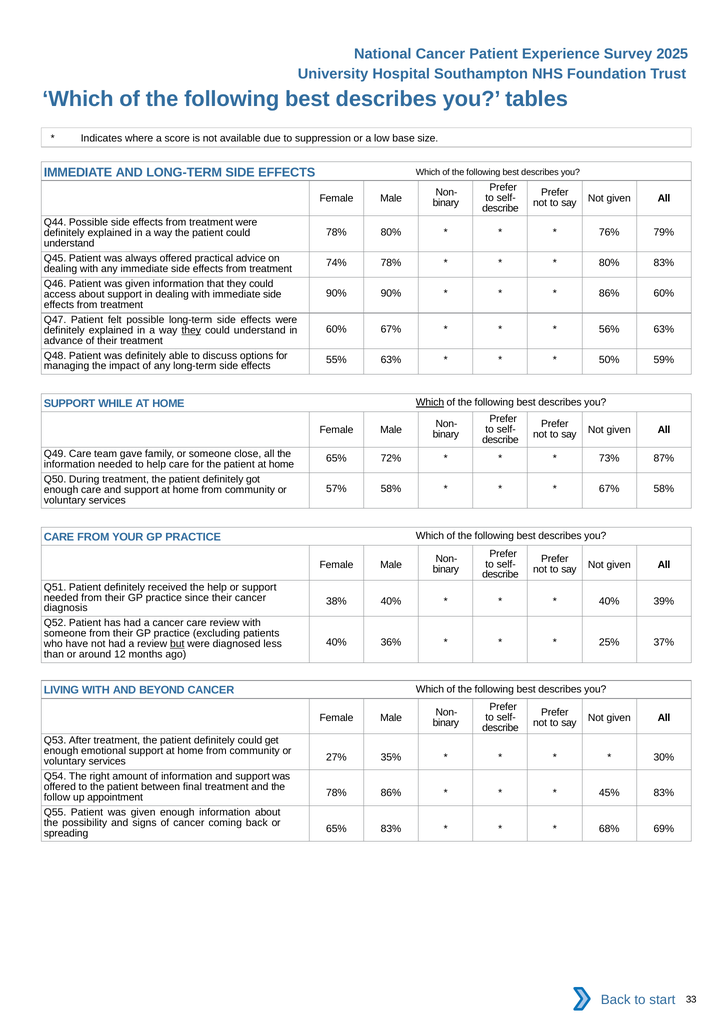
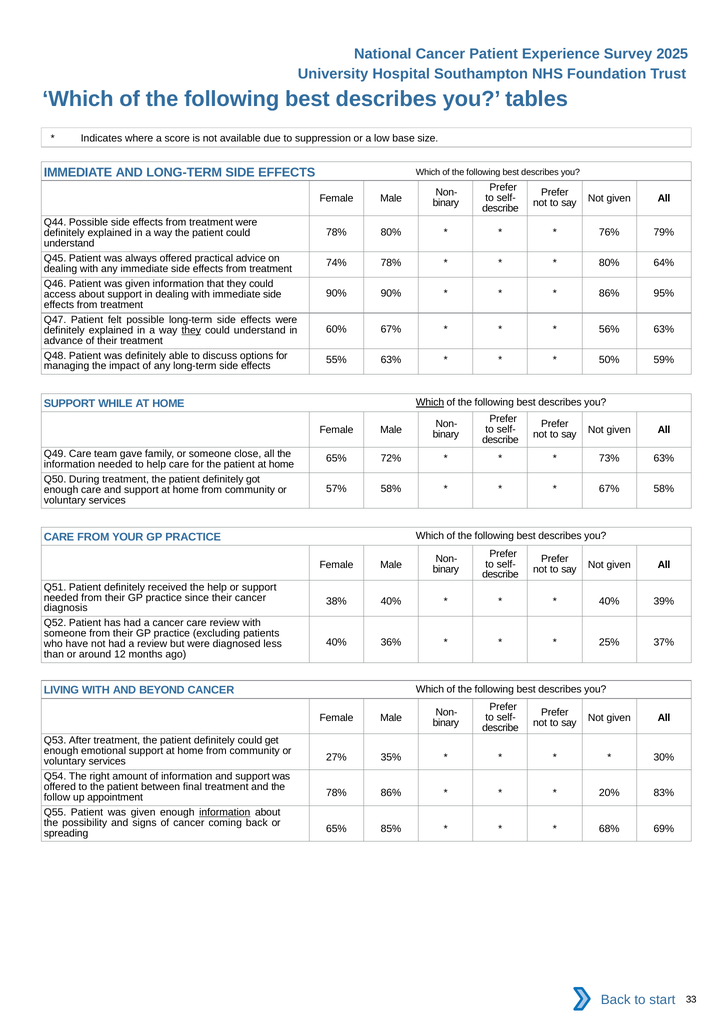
80% 83%: 83% -> 64% (664, 263)
86% 60%: 60% -> 95% (664, 294)
73% 87%: 87% -> 63% (664, 459)
but underline: present -> none (177, 645)
45%: 45% -> 20% (609, 794)
information underline: none -> present (225, 813)
65% 83%: 83% -> 85% (391, 830)
